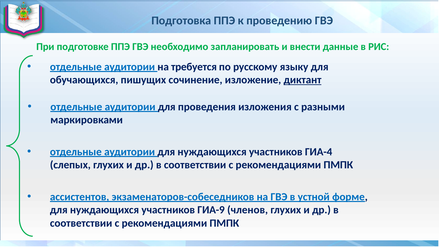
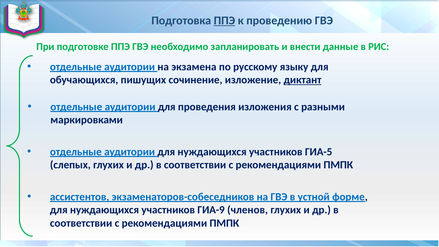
ППЭ underline: none -> present (224, 21)
требуется: требуется -> экзамена (194, 67)
ГИА-4: ГИА-4 -> ГИА-5 (319, 152)
